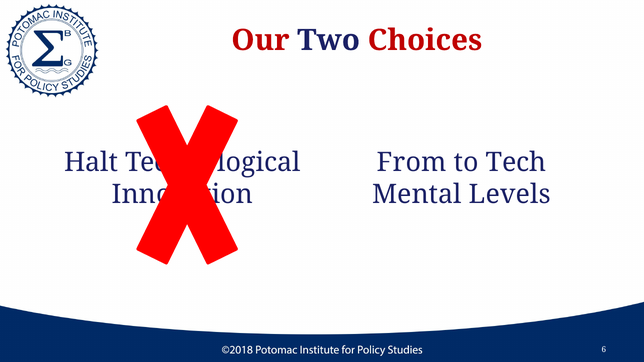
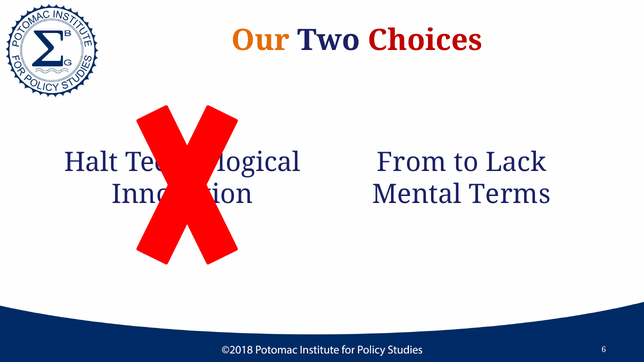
Our colour: red -> orange (260, 40)
Tech: Tech -> Lack (516, 163)
Levels: Levels -> Terms (510, 195)
